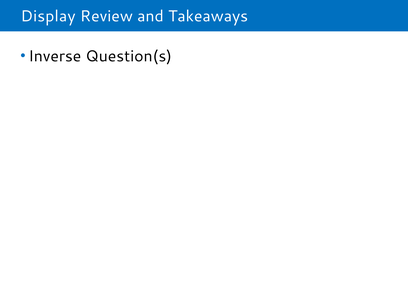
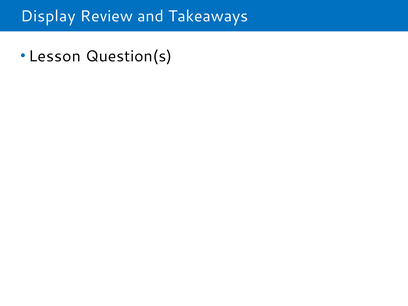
Inverse: Inverse -> Lesson (55, 56)
